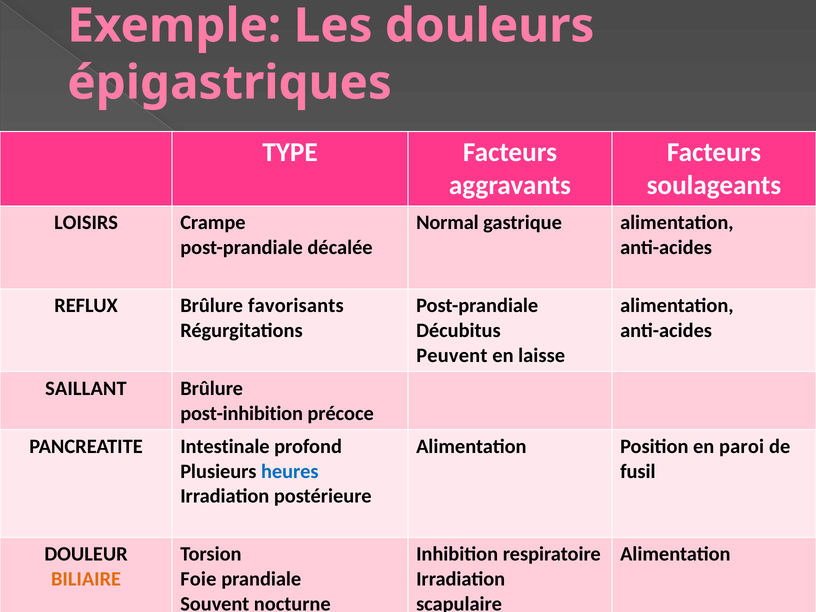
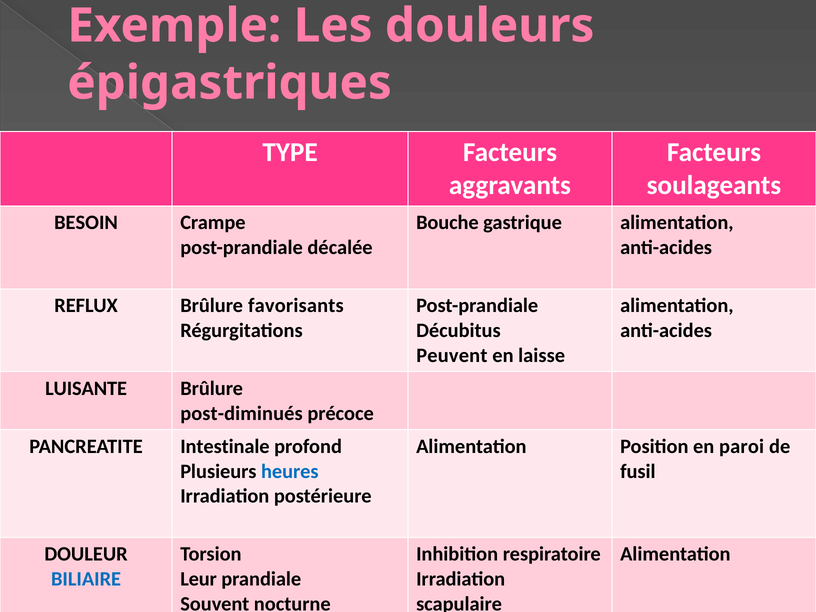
LOISIRS: LOISIRS -> BESOIN (86, 223)
Normal: Normal -> Bouche (447, 223)
SAILLANT: SAILLANT -> LUISANTE (86, 388)
post-inhibition: post-inhibition -> post-diminués (241, 413)
BILIAIRE colour: orange -> blue (86, 579)
Foie: Foie -> Leur (199, 579)
